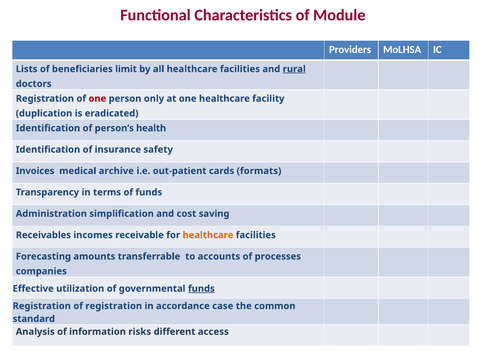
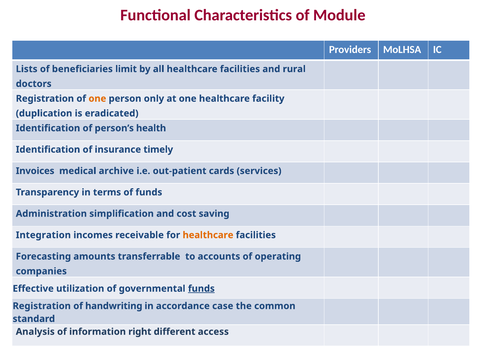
rural underline: present -> none (294, 69)
one colour: red -> orange (97, 99)
safety: safety -> timely (158, 150)
formats: formats -> services (259, 171)
Receivables: Receivables -> Integration (43, 235)
processes: processes -> operating (278, 257)
of registration: registration -> handwriting (114, 306)
risks: risks -> right (140, 332)
